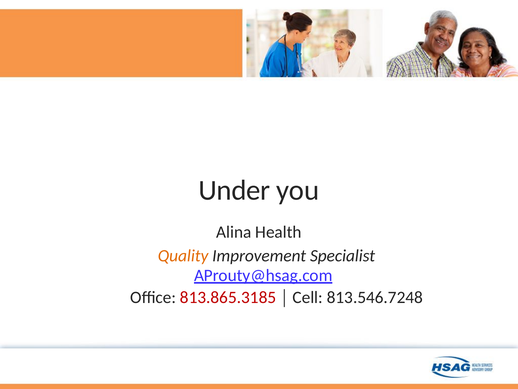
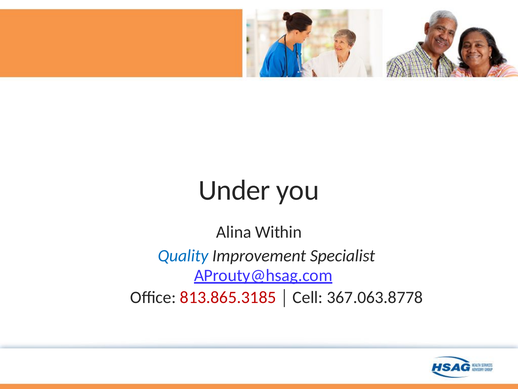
Health: Health -> Within (279, 232)
Quality colour: orange -> blue (183, 255)
813.546.7248: 813.546.7248 -> 367.063.8778 (375, 297)
